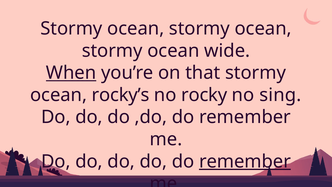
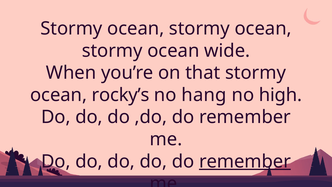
When underline: present -> none (71, 73)
rocky: rocky -> hang (204, 95)
sing: sing -> high (280, 95)
